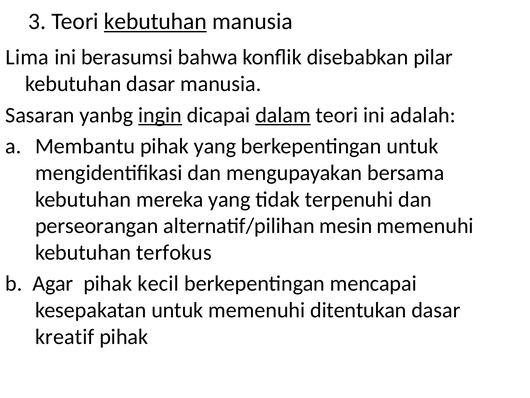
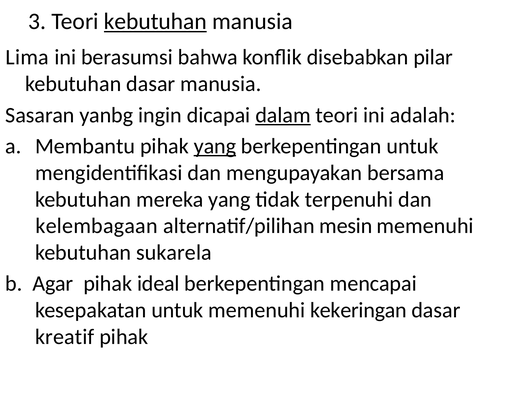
ingin underline: present -> none (160, 115)
yang underline: none -> present (215, 146)
perseorangan: perseorangan -> kelembagaan (97, 226)
terfokus: terfokus -> sukarela (174, 252)
kecil: kecil -> ideal (158, 283)
ditentukan: ditentukan -> kekeringan (358, 310)
